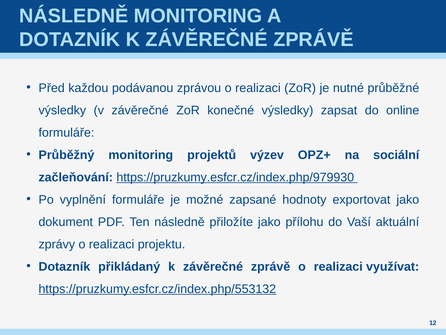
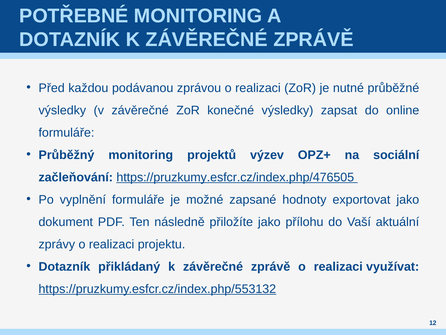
NÁSLEDNĚ: NÁSLEDNĚ -> POTŘEBNÉ (74, 16)
https://pruzkumy.esfcr.cz/index.php/979930: https://pruzkumy.esfcr.cz/index.php/979930 -> https://pruzkumy.esfcr.cz/index.php/476505 (235, 177)
